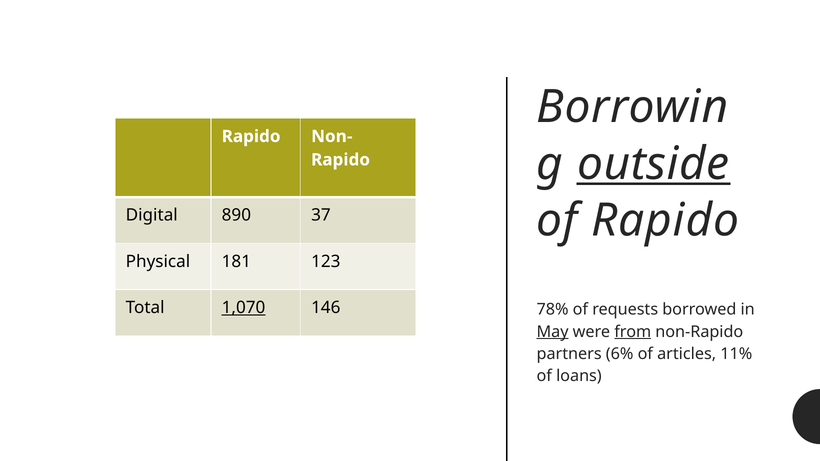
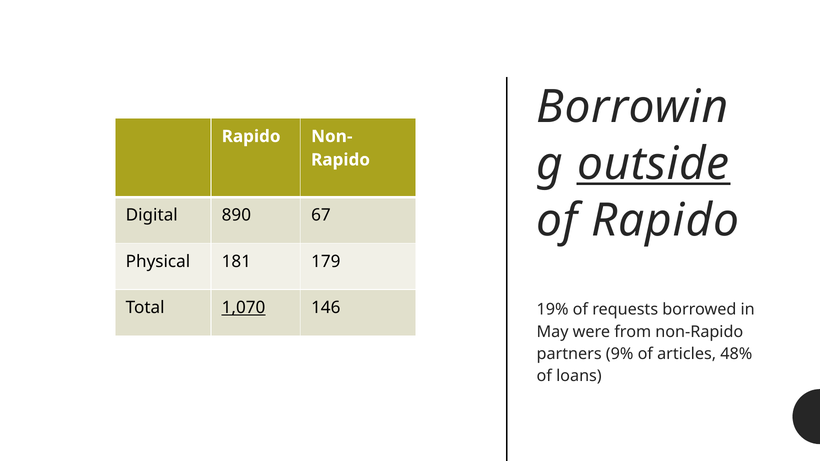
37: 37 -> 67 (321, 215)
123: 123 -> 179 (326, 262)
78%: 78% -> 19% (553, 310)
May underline: present -> none (553, 332)
from underline: present -> none (633, 332)
6%: 6% -> 9% (620, 354)
11%: 11% -> 48% (736, 354)
